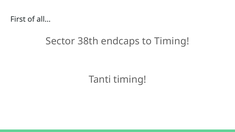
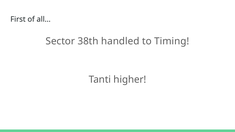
endcaps: endcaps -> handled (120, 41)
Tanti timing: timing -> higher (130, 80)
